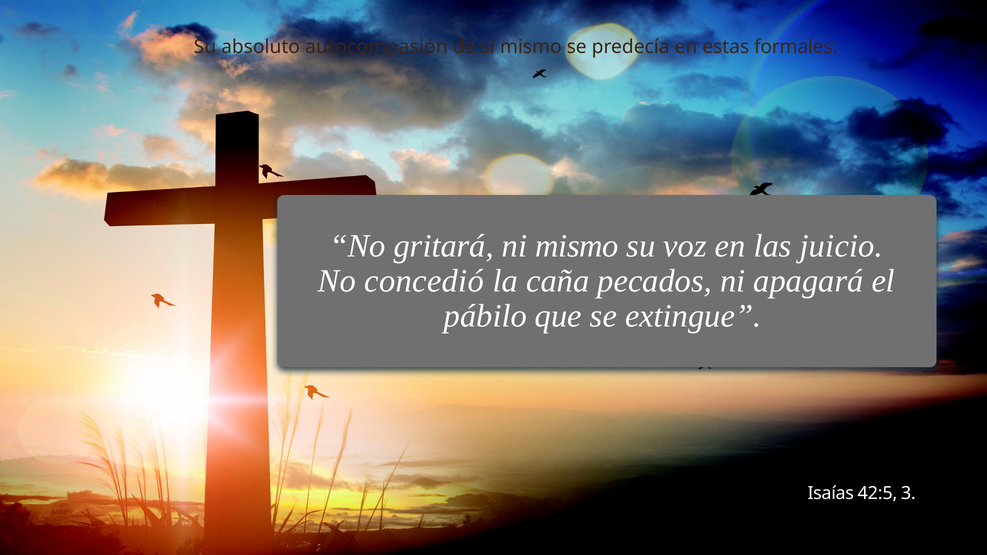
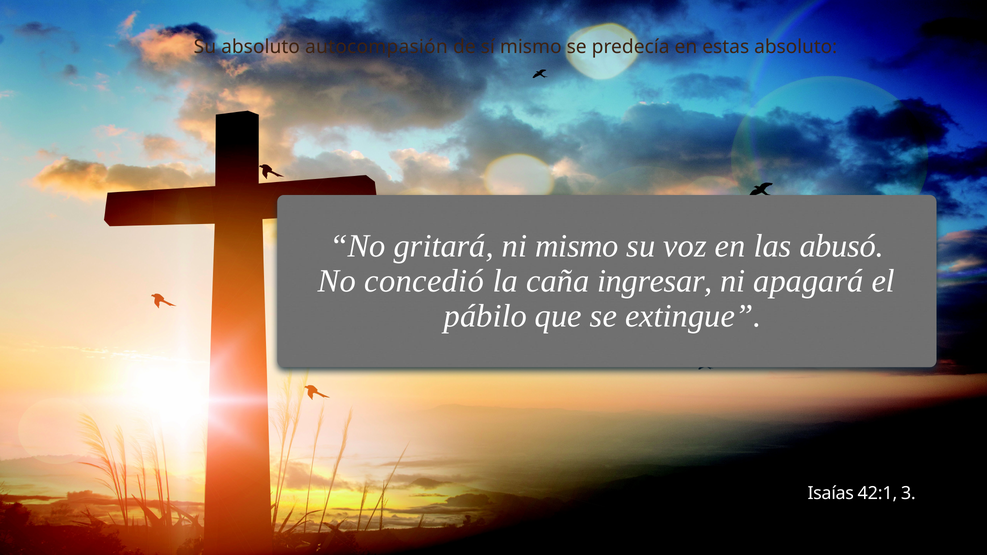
estas formales: formales -> absoluto (796, 47)
juicio: juicio -> abusó (842, 246)
pecados: pecados -> ingresar (655, 281)
42:5: 42:5 -> 42:1 (878, 493)
